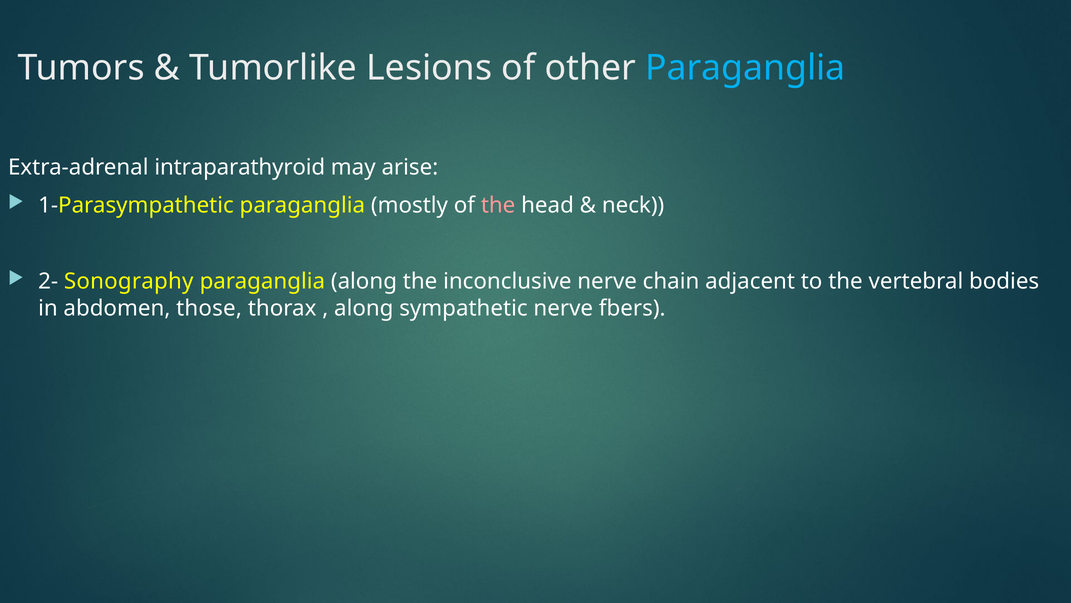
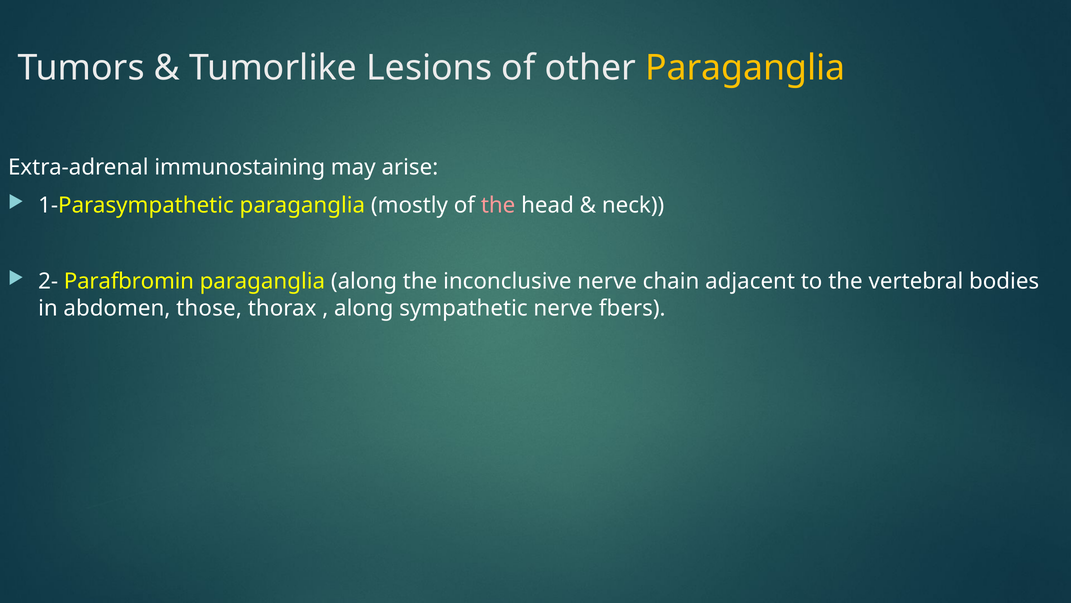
Paraganglia colour: light blue -> yellow (745, 68)
intraparathyroid: intraparathyroid -> immunostaining (240, 167)
Sonography: Sonography -> Parafbromin (129, 281)
